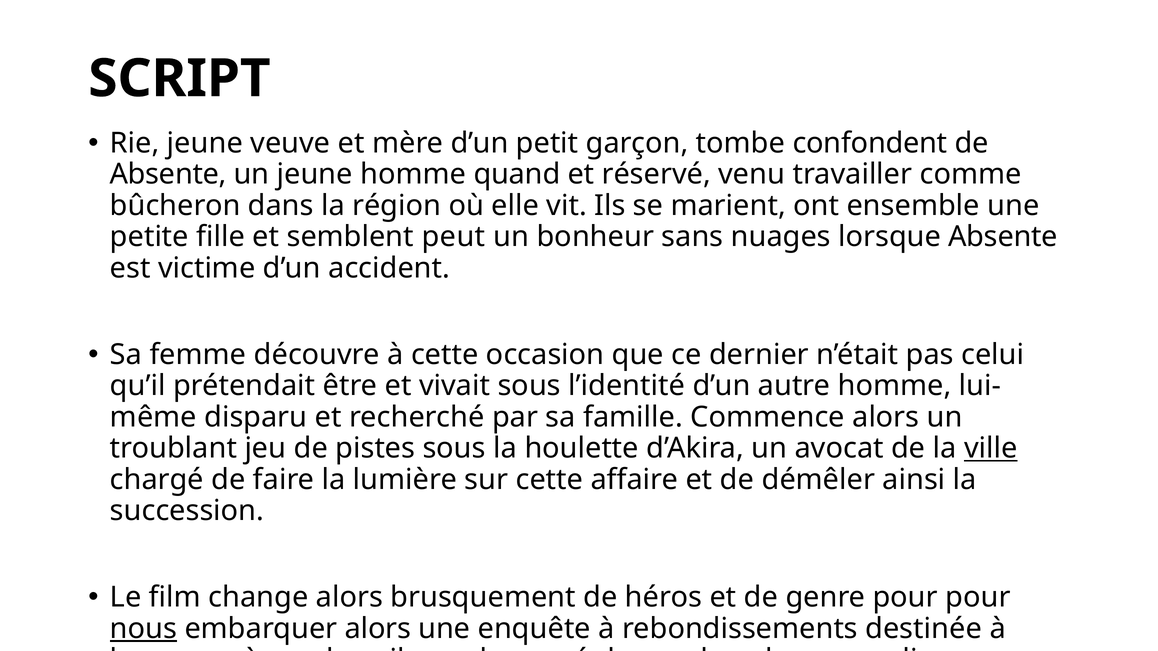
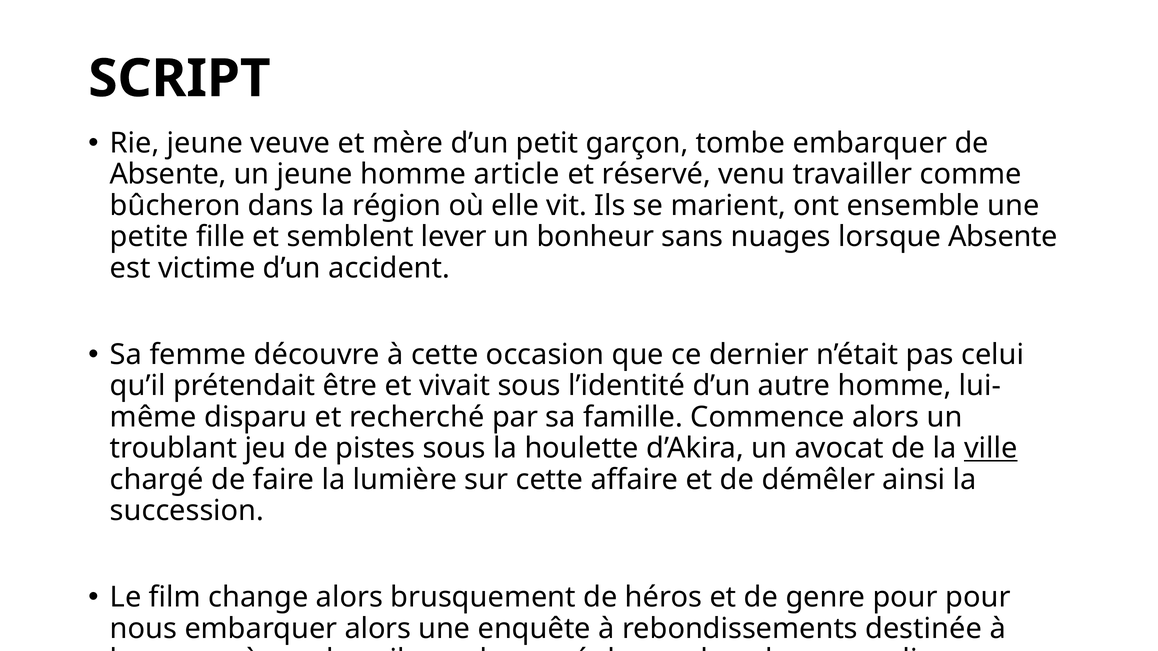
tombe confondent: confondent -> embarquer (870, 143)
quand: quand -> article (517, 174)
semblent peut: peut -> lever (454, 237)
nous underline: present -> none (144, 629)
